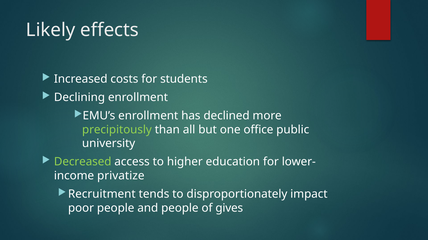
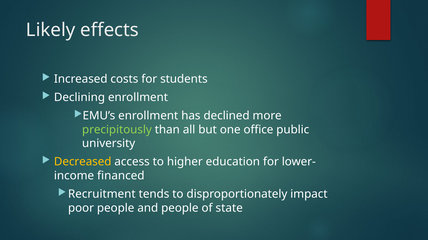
Decreased colour: light green -> yellow (83, 162)
privatize: privatize -> financed (121, 176)
gives: gives -> state (229, 209)
